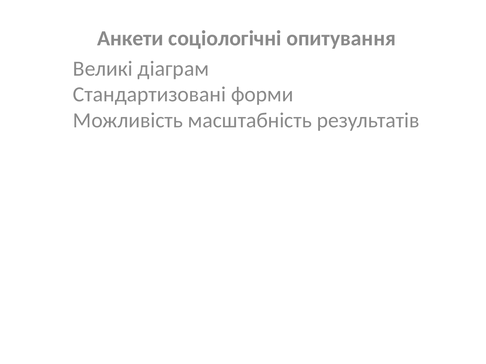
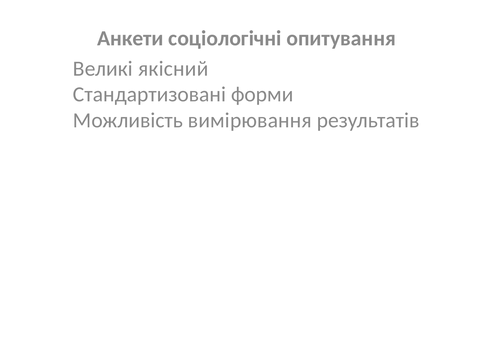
діаграм: діаграм -> якісний (173, 69)
масштабність: масштабність -> вимірювання (250, 121)
